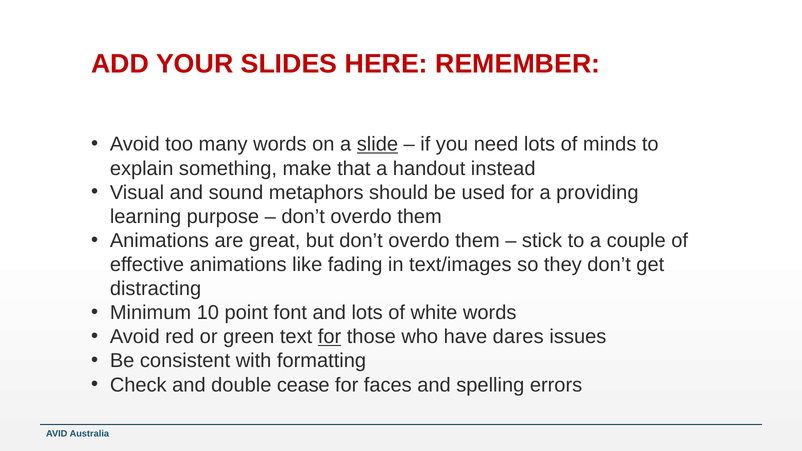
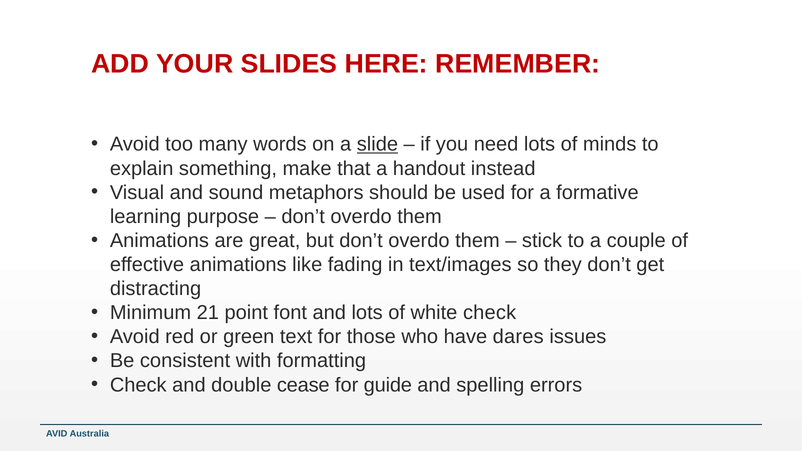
providing: providing -> formative (597, 193)
10: 10 -> 21 (208, 313)
white words: words -> check (490, 313)
for underline: present -> none (330, 337)
faces: faces -> guide (388, 385)
